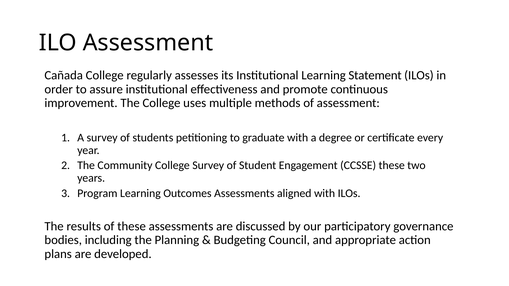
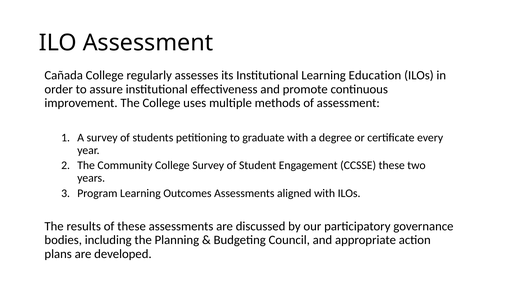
Statement: Statement -> Education (375, 76)
